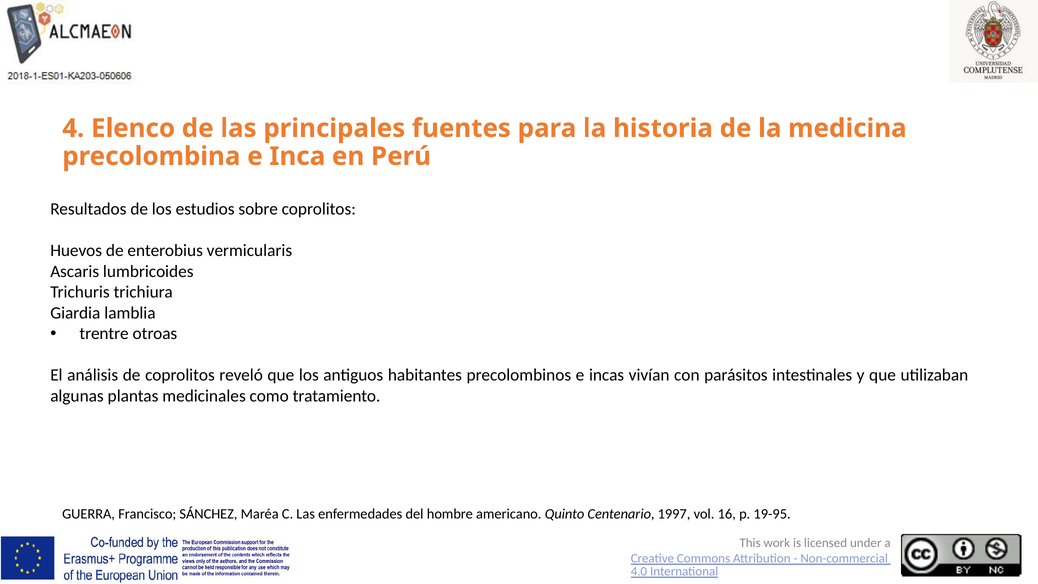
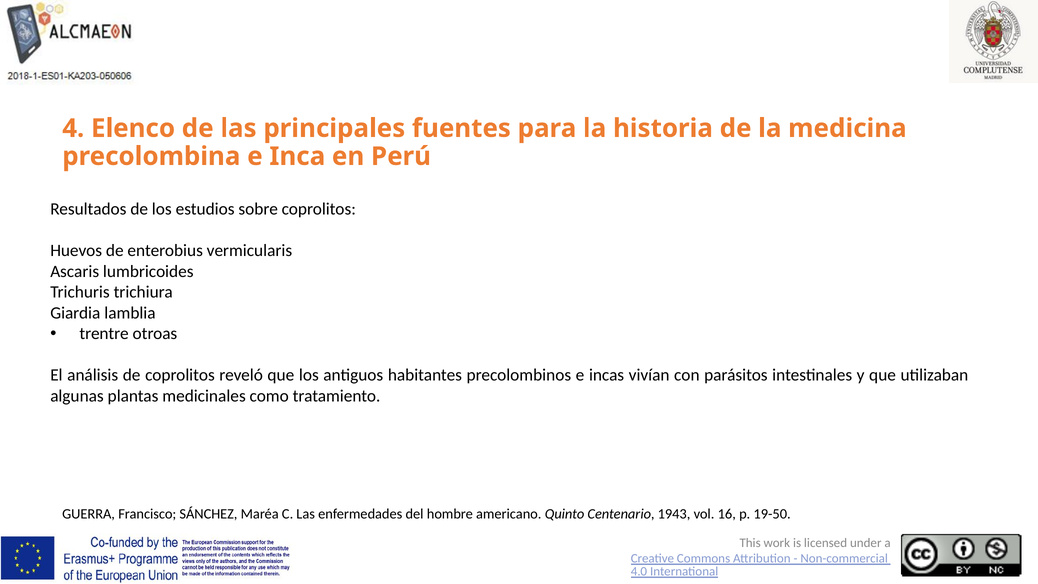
1997: 1997 -> 1943 (674, 514)
19-95: 19-95 -> 19-50 (772, 514)
